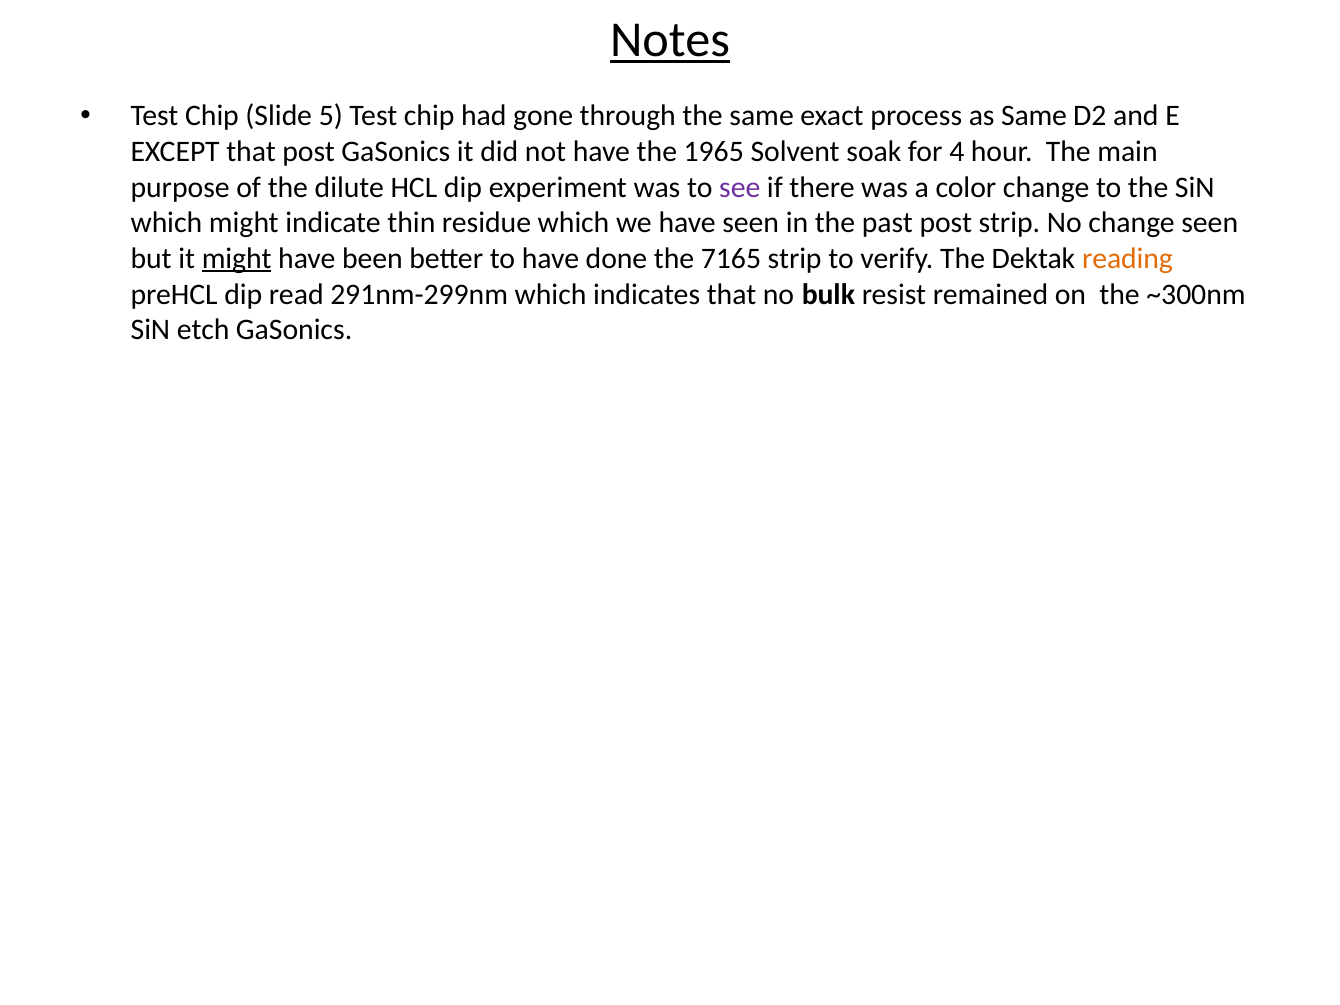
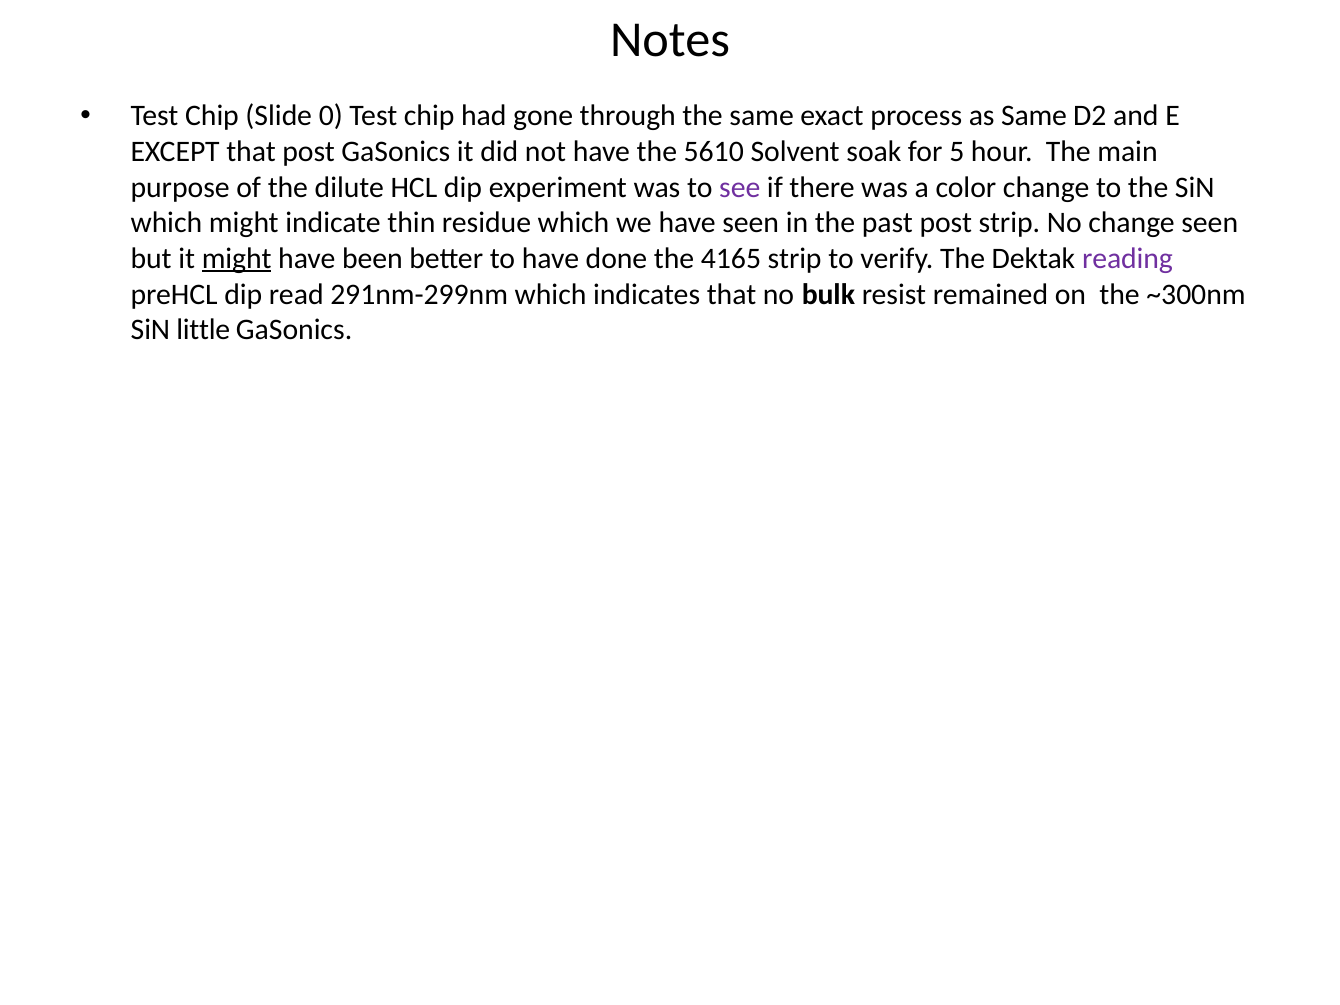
Notes underline: present -> none (670, 40)
5: 5 -> 0 (331, 116)
1965: 1965 -> 5610 (714, 152)
4: 4 -> 5 (957, 152)
7165: 7165 -> 4165 (731, 259)
reading colour: orange -> purple (1128, 259)
etch: etch -> little (203, 330)
